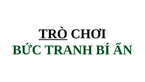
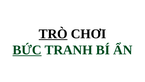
BỨC underline: none -> present (27, 50)
